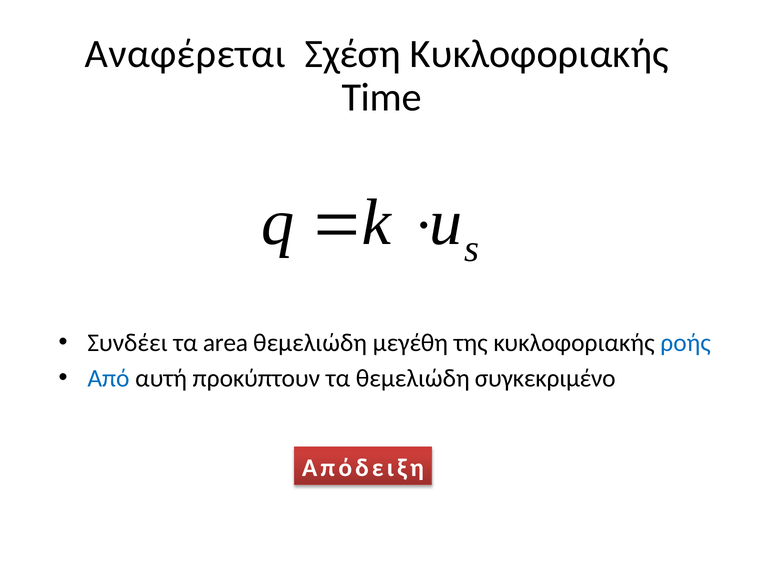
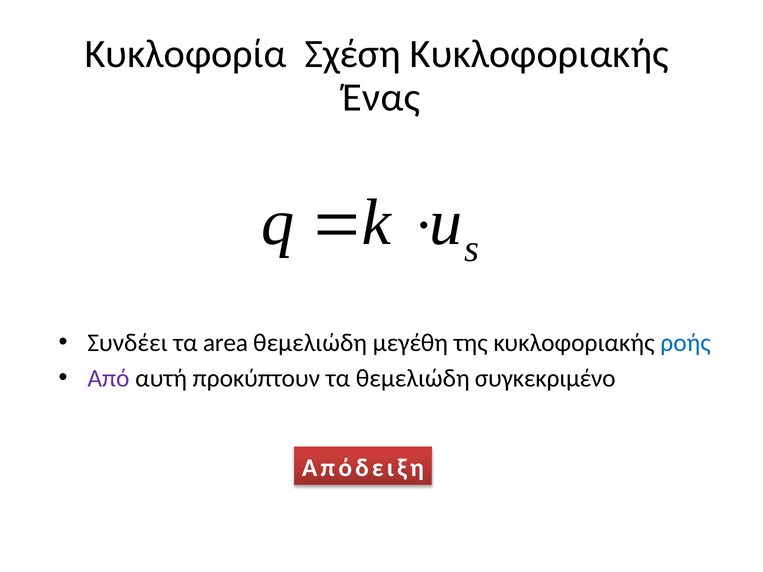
Αναφέρεται: Αναφέρεται -> Κυκλοφορία (186, 54)
Time: Time -> Ένας (381, 98)
Από colour: blue -> purple (108, 378)
